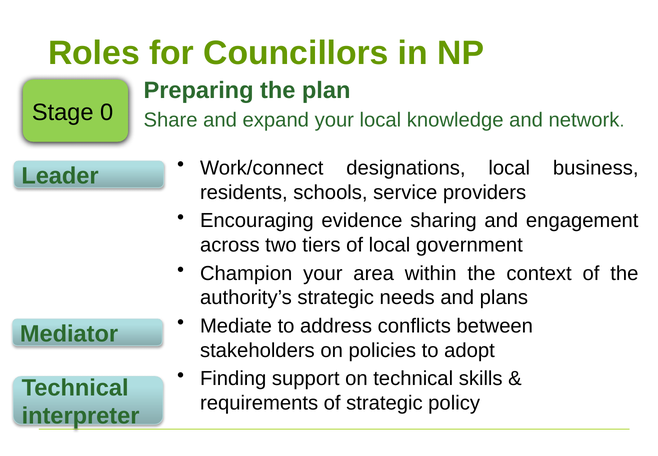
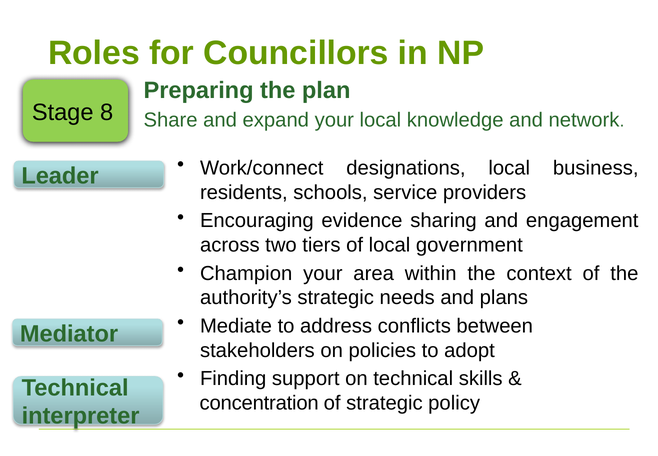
0: 0 -> 8 (107, 112)
requirements: requirements -> concentration (259, 403)
